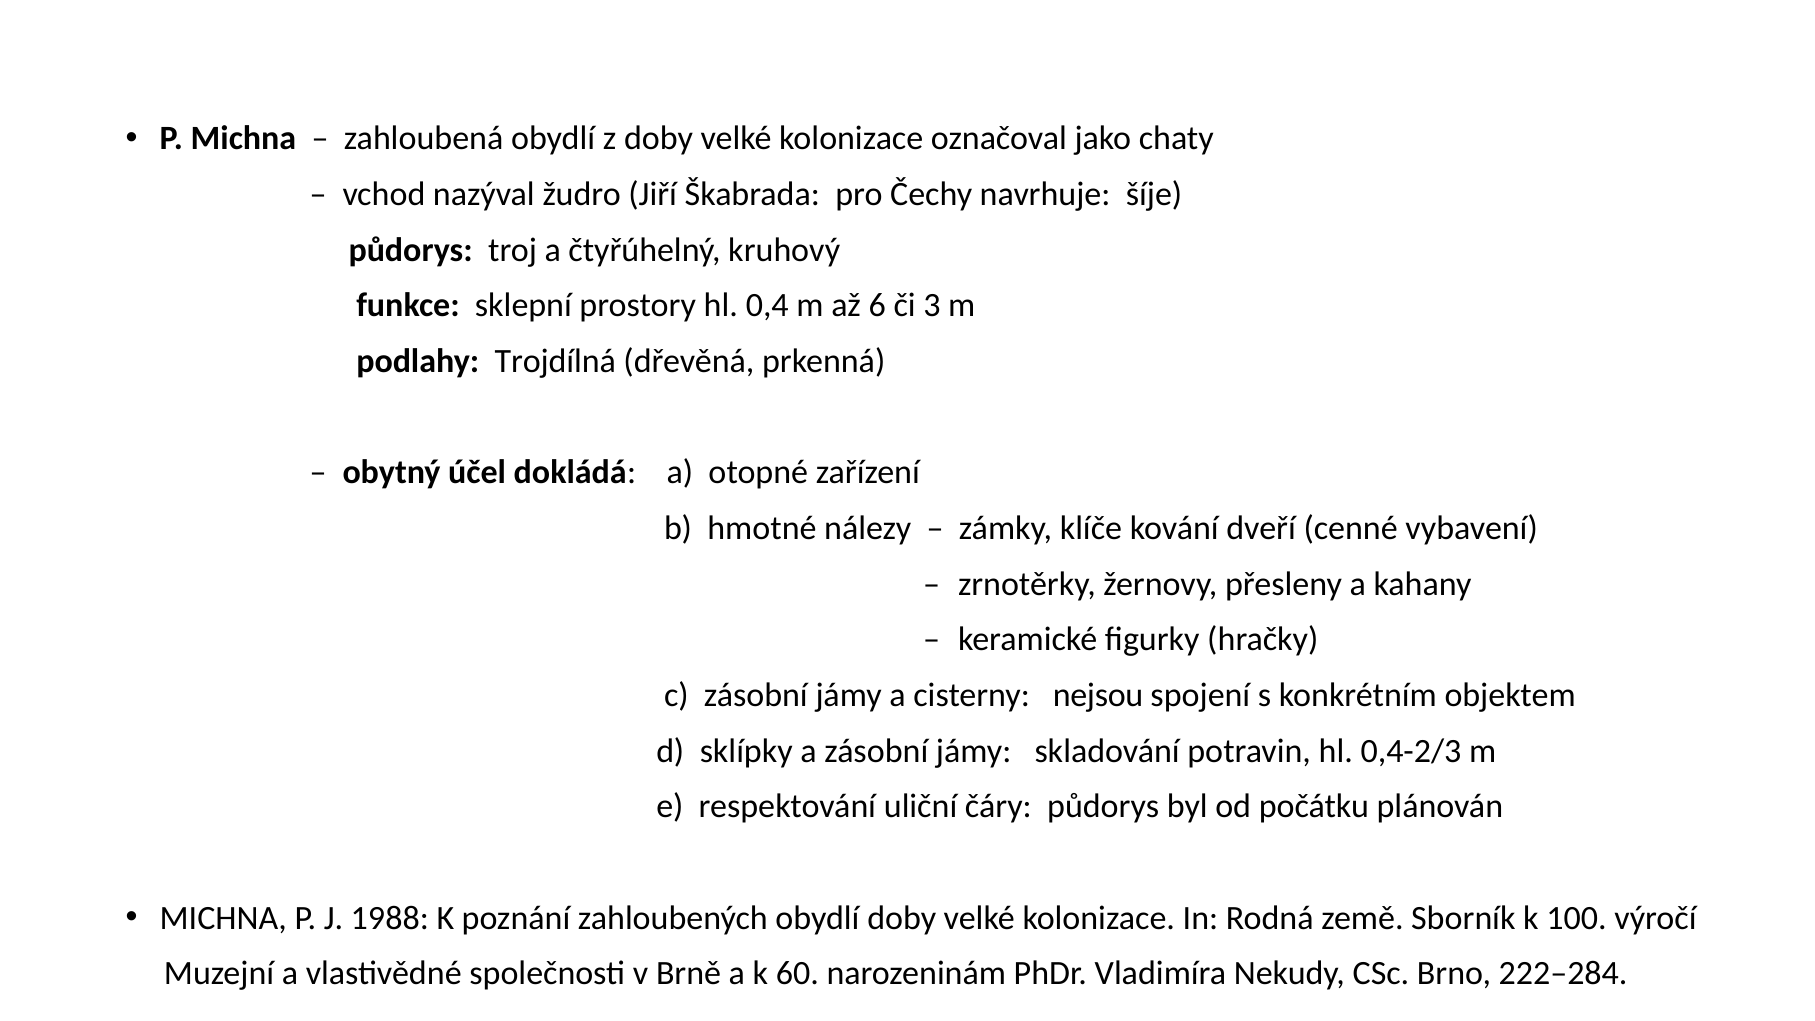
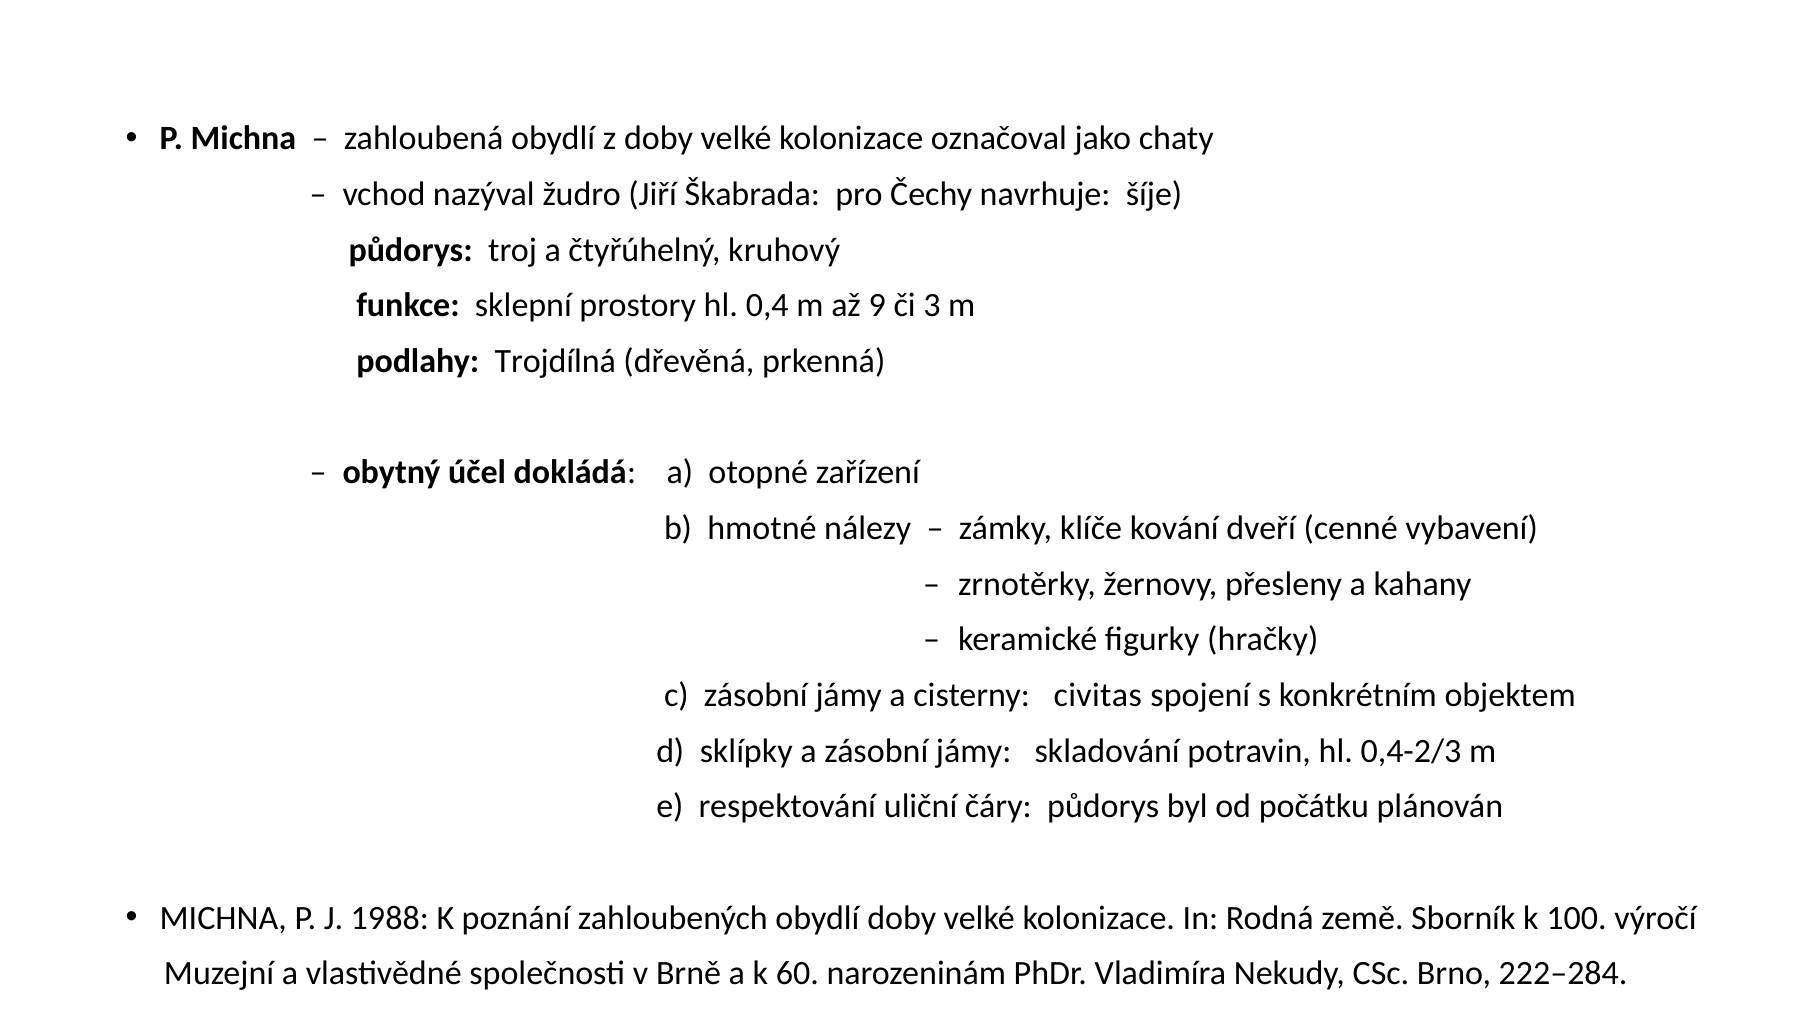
6: 6 -> 9 (877, 305)
nejsou: nejsou -> civitas (1098, 695)
